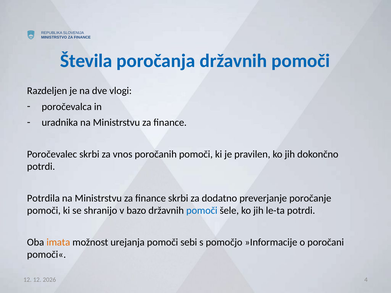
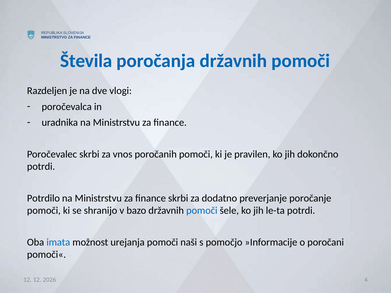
Potrdila: Potrdila -> Potrdilo (43, 198)
imata colour: orange -> blue (58, 242)
sebi: sebi -> naši (189, 242)
